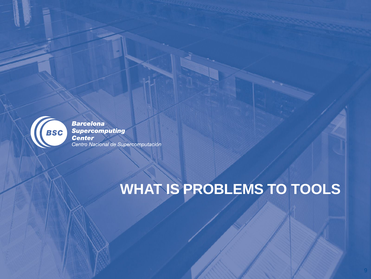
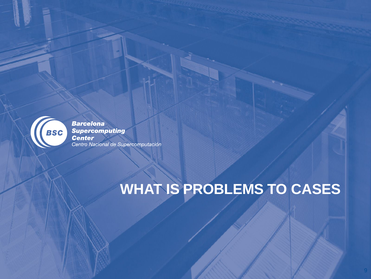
TOOLS: TOOLS -> CASES (316, 189)
